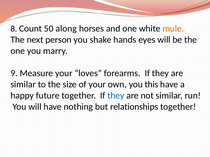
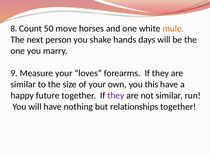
along: along -> move (66, 29)
eyes: eyes -> days (147, 40)
they colour: blue -> purple (116, 96)
